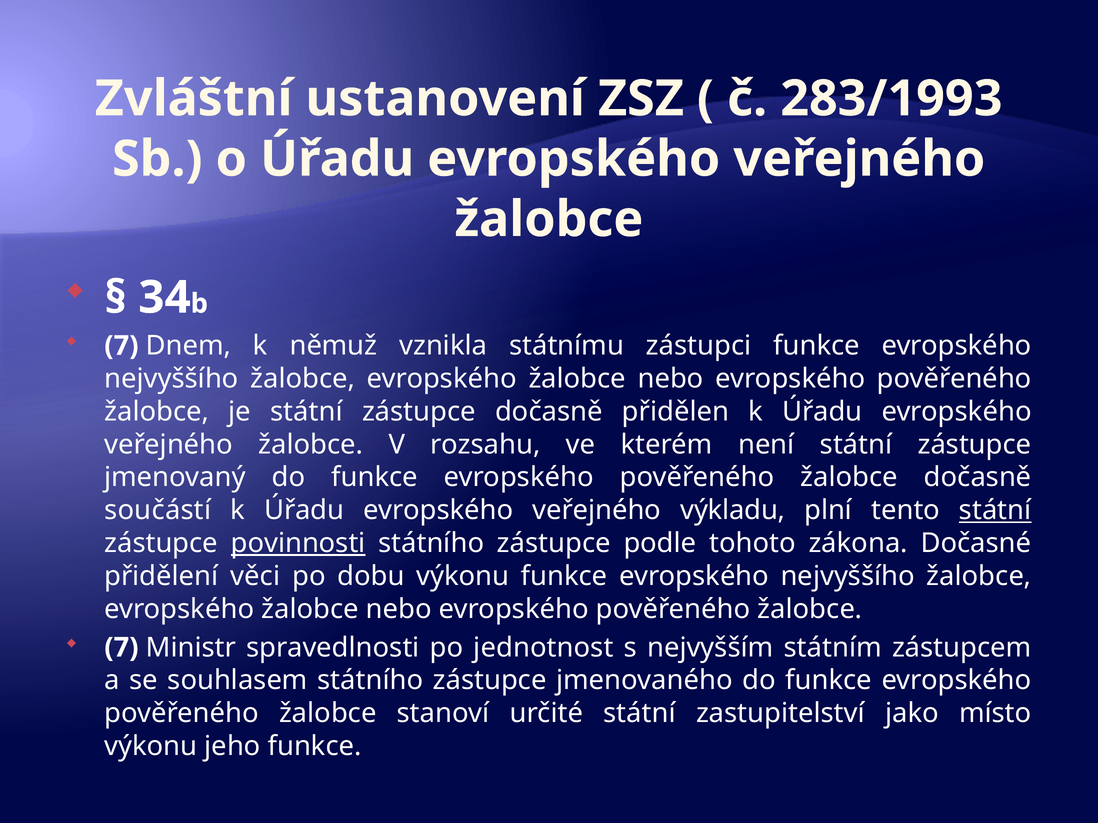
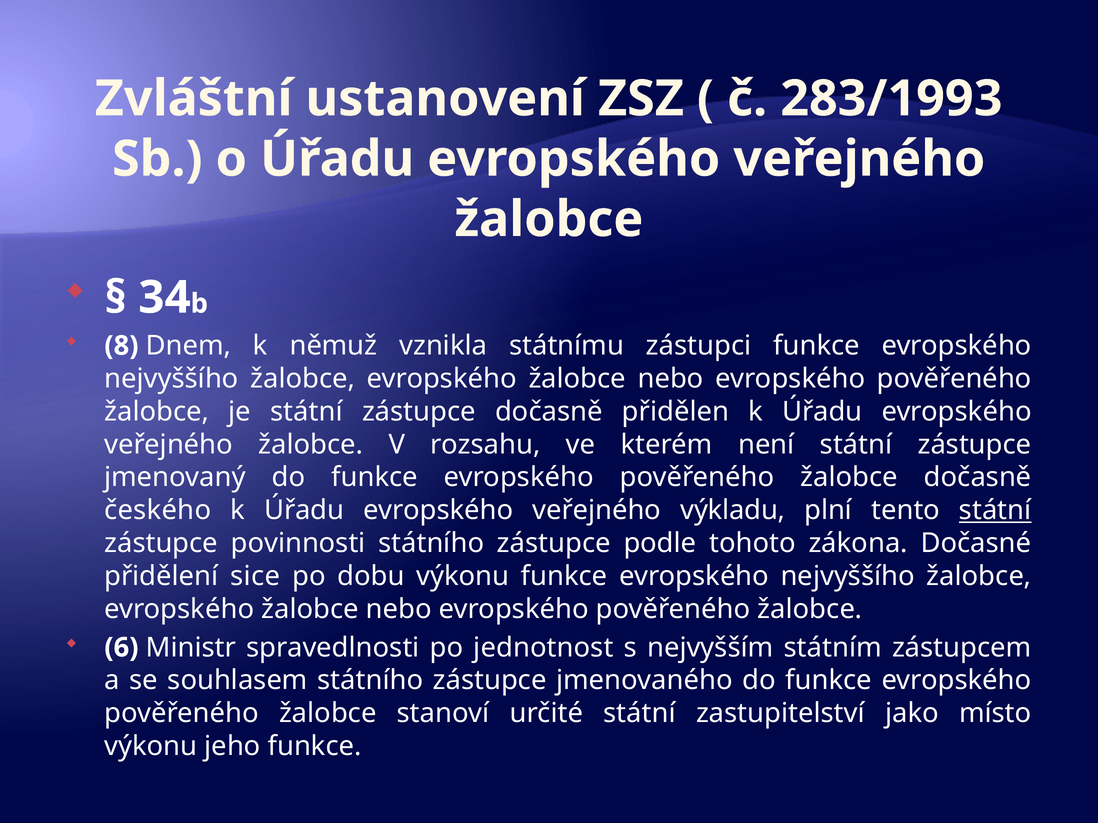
7: 7 -> 8 (121, 346)
součástí: součástí -> českého (158, 511)
povinnosti underline: present -> none (298, 544)
věci: věci -> sice (255, 577)
7: 7 -> 6 (121, 648)
